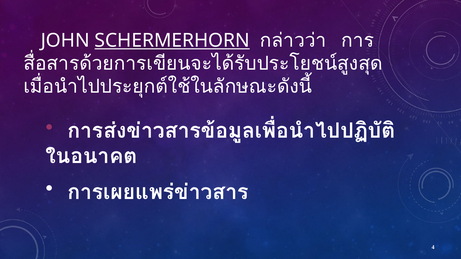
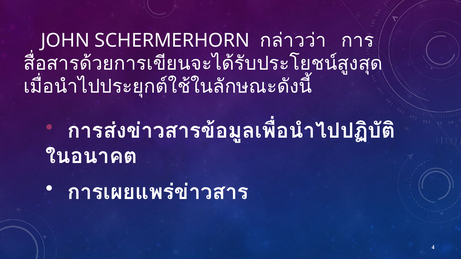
SCHERMERHORN underline: present -> none (172, 41)
